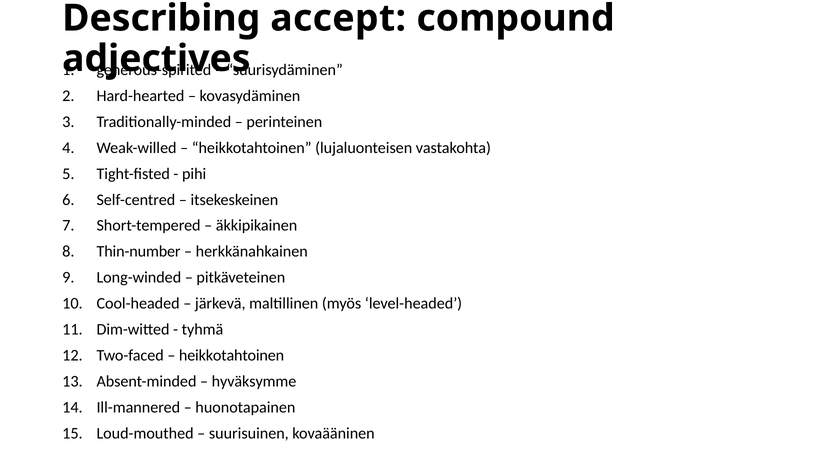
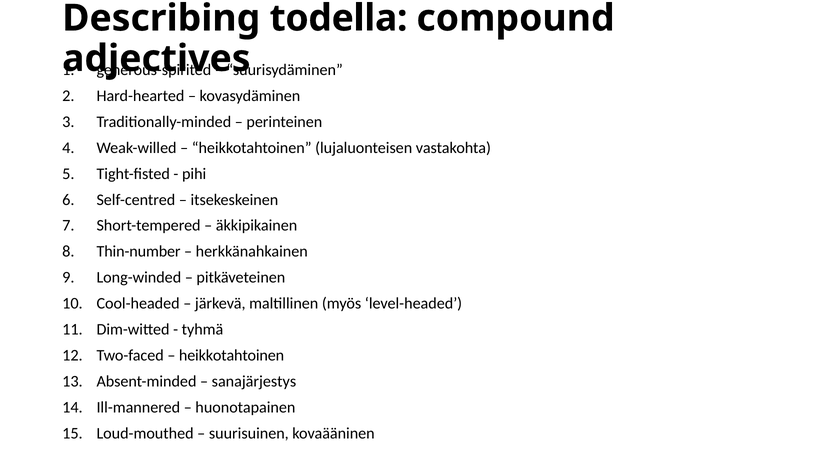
accept: accept -> todella (339, 18)
hyväksymme: hyväksymme -> sanajärjestys (254, 381)
